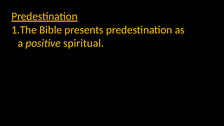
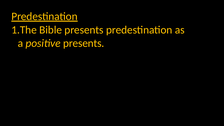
positive spiritual: spiritual -> presents (84, 43)
